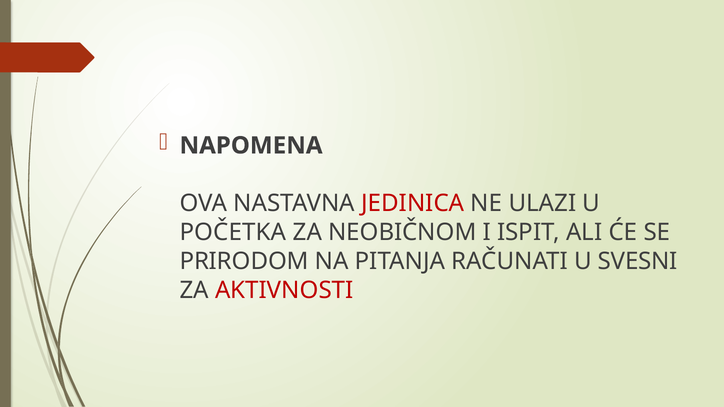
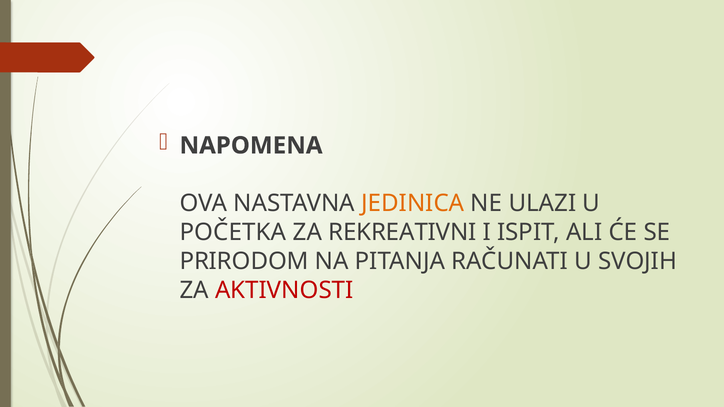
JEDINICA colour: red -> orange (413, 204)
NEOBIČNOM: NEOBIČNOM -> REKREATIVNI (402, 233)
SVESNI: SVESNI -> SVOJIH (638, 262)
